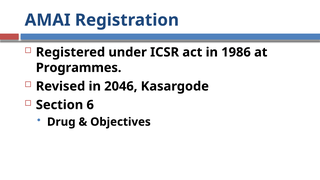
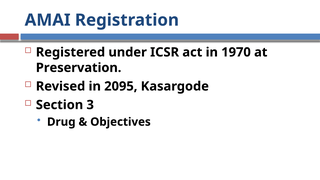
1986: 1986 -> 1970 (236, 52)
Programmes: Programmes -> Preservation (79, 68)
2046: 2046 -> 2095 (121, 86)
6: 6 -> 3 (90, 105)
